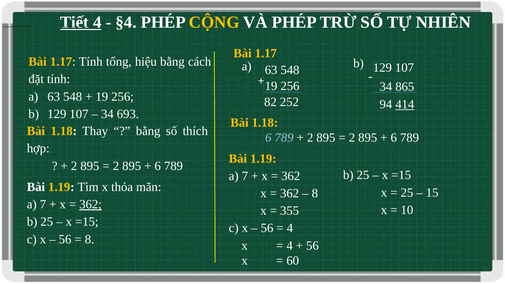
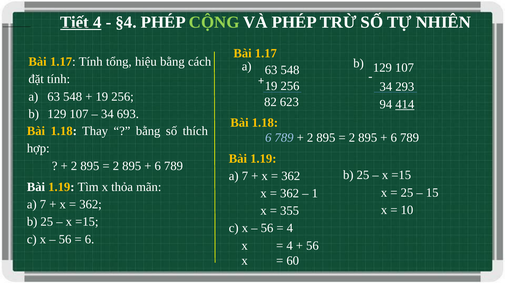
CỘNG colour: yellow -> light green (214, 22)
865: 865 -> 293 (405, 87)
252: 252 -> 623 (289, 102)
8: 8 -> 1 (315, 193)
362 underline: present -> none (91, 204)
8: 8 -> 6 (90, 239)
